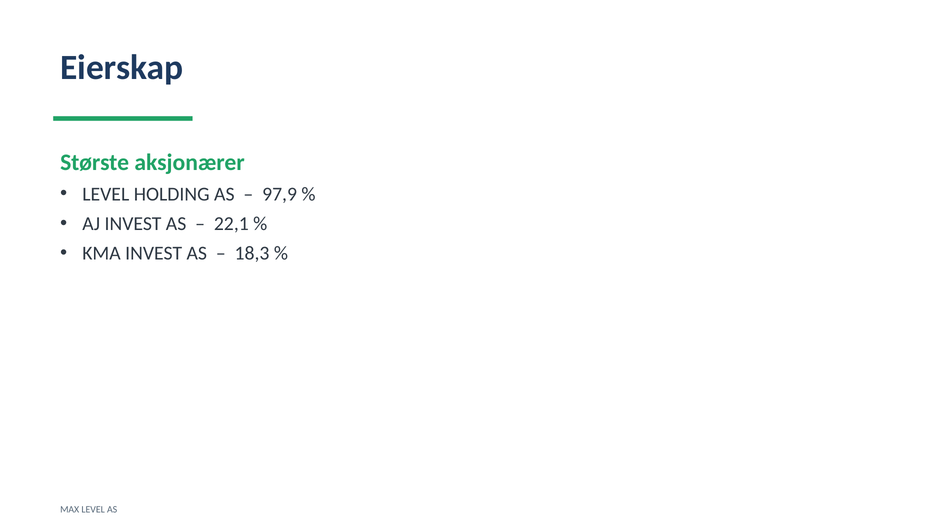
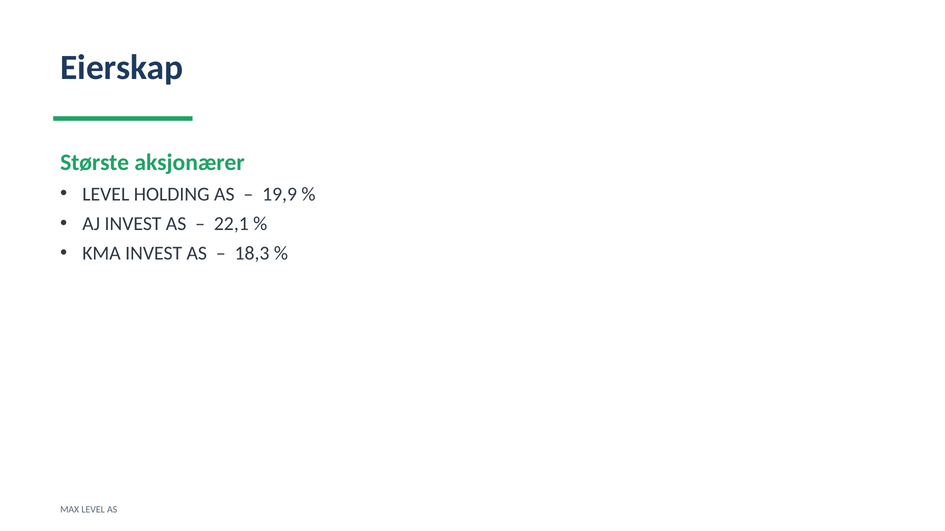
97,9: 97,9 -> 19,9 (280, 194)
